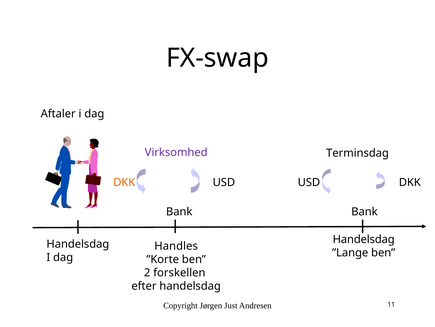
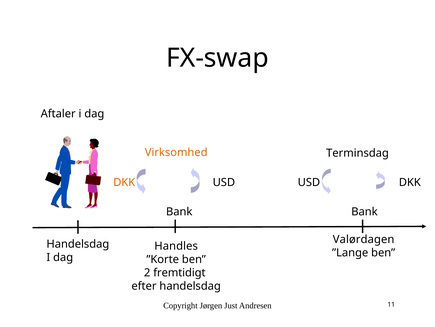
Virksomhed colour: purple -> orange (176, 152)
Handelsdag: Handelsdag -> Valørdagen (364, 239)
forskellen: forskellen -> fremtidigt (179, 272)
